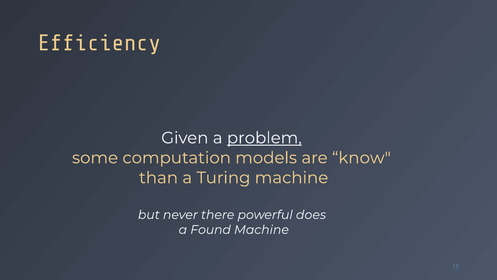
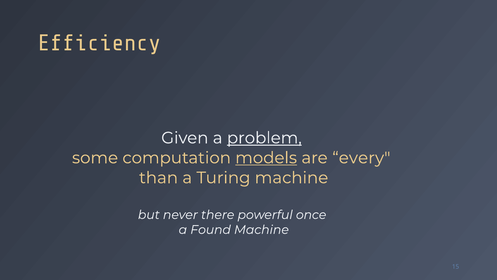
models underline: none -> present (266, 158)
know: know -> every (361, 158)
does: does -> once (311, 214)
